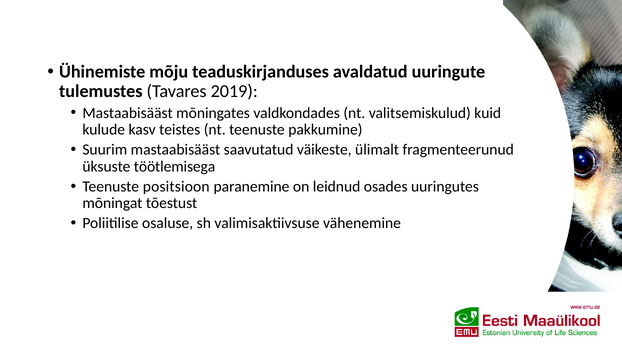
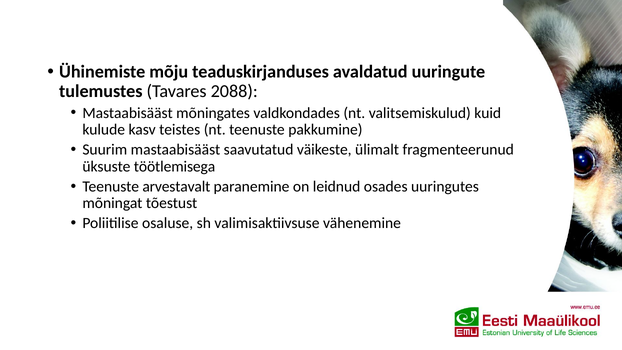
2019: 2019 -> 2088 (234, 91)
positsioon: positsioon -> arvestavalt (176, 186)
